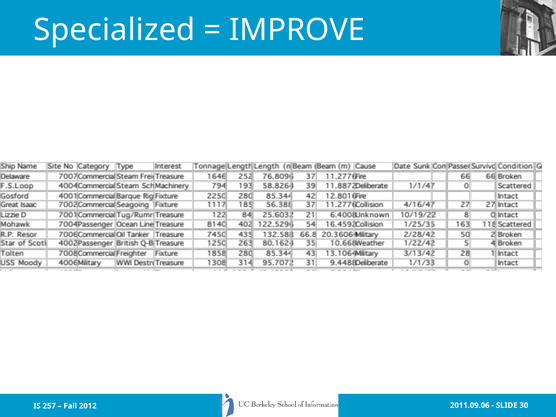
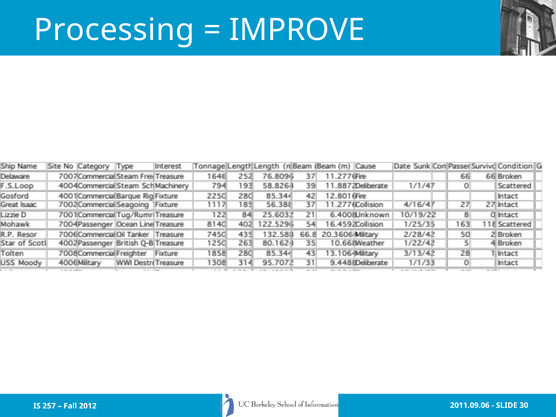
Specialized: Specialized -> Processing (114, 30)
